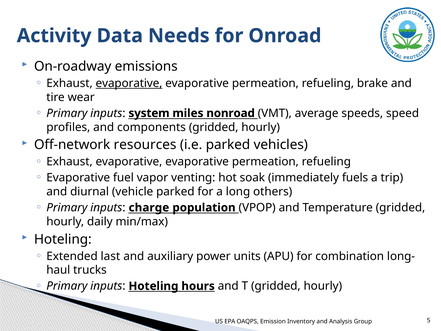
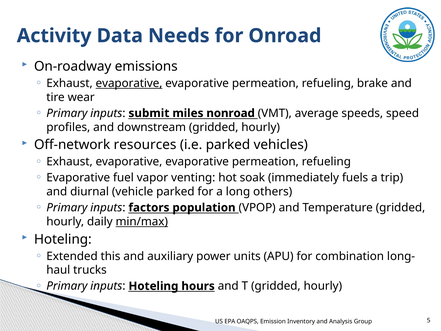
system: system -> submit (149, 113)
components: components -> downstream (152, 127)
charge: charge -> factors (149, 207)
min/max underline: none -> present (142, 221)
last: last -> this (111, 256)
